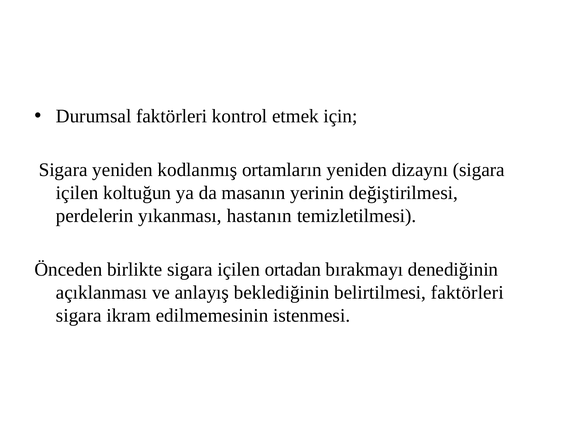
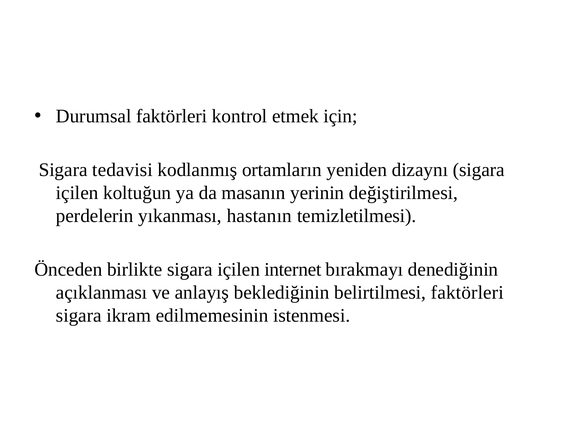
Sigara yeniden: yeniden -> tedavisi (123, 170)
ortadan: ortadan -> internet (293, 269)
